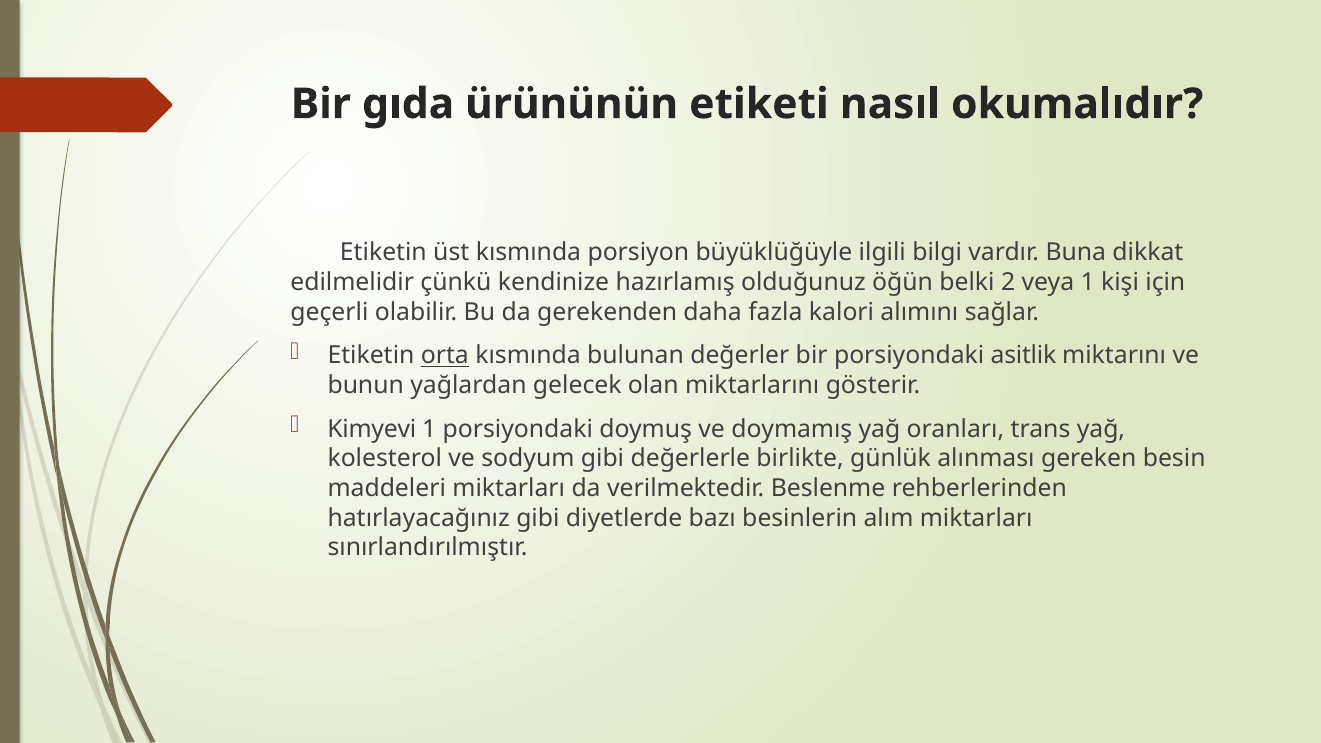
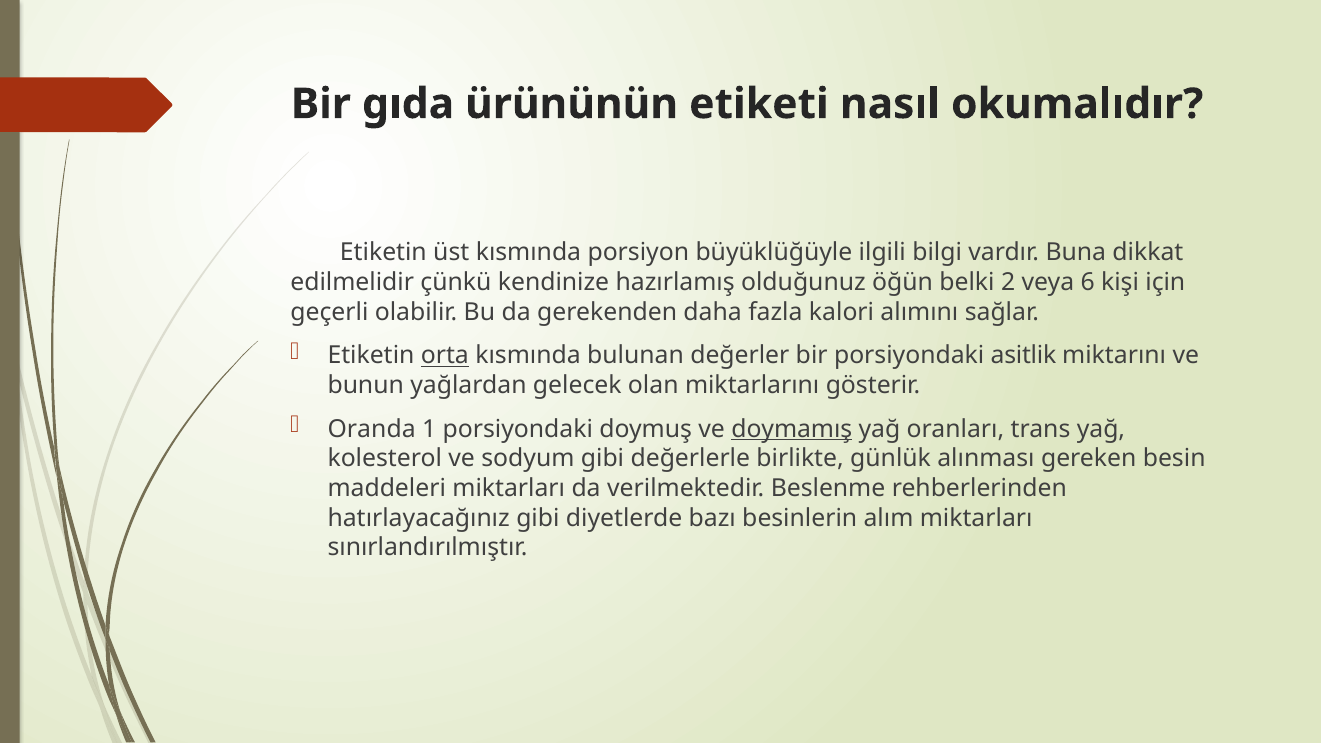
veya 1: 1 -> 6 (1088, 282)
Kimyevi: Kimyevi -> Oranda (372, 429)
doymamış underline: none -> present (792, 429)
